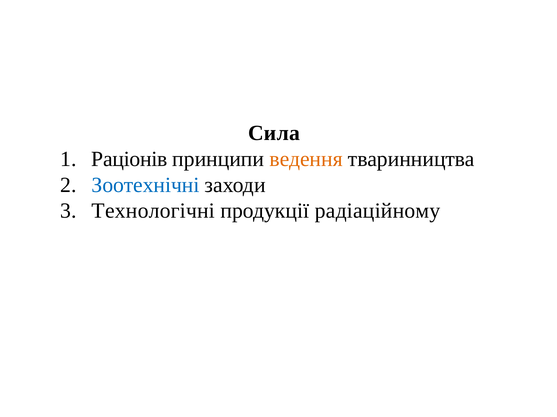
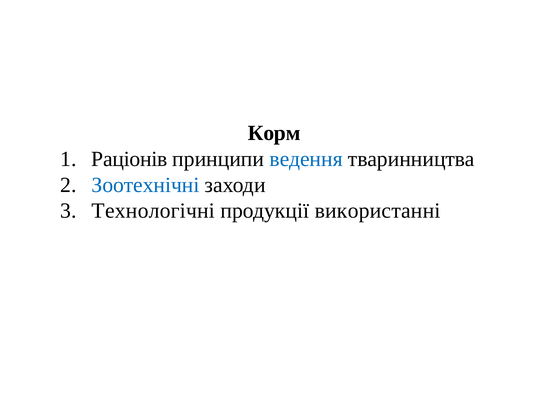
Сила: Сила -> Корм (274, 133)
ведення colour: orange -> blue (306, 159)
радіаційному: радіаційному -> використанні (378, 211)
